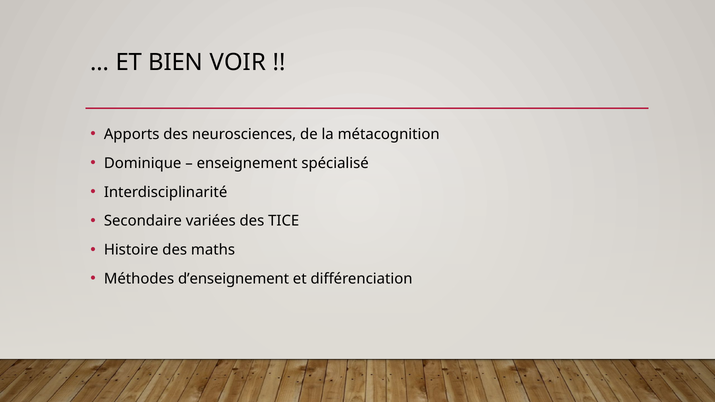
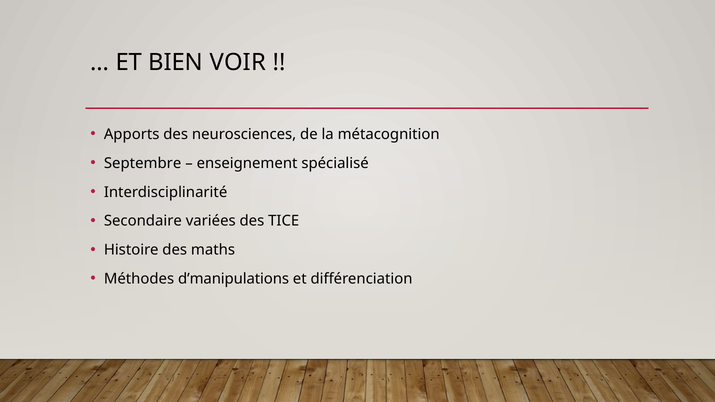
Dominique: Dominique -> Septembre (143, 163)
d’enseignement: d’enseignement -> d’manipulations (234, 279)
